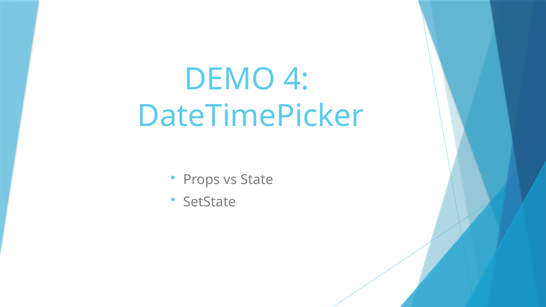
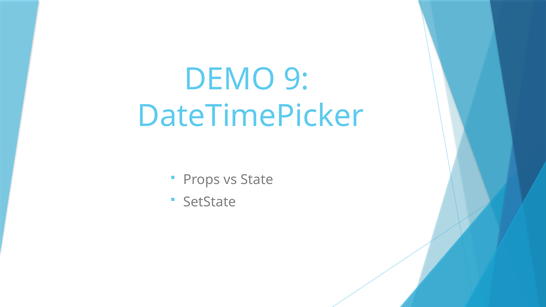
4: 4 -> 9 (296, 79)
